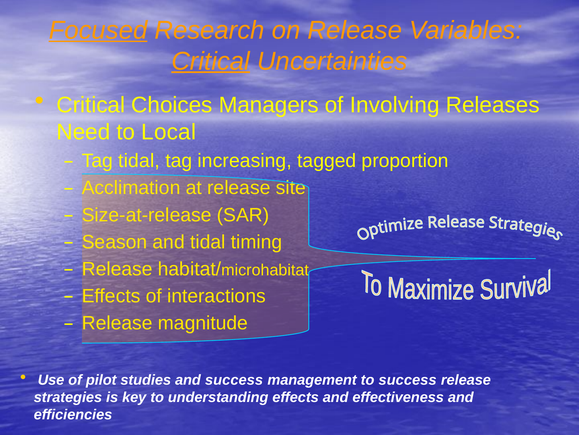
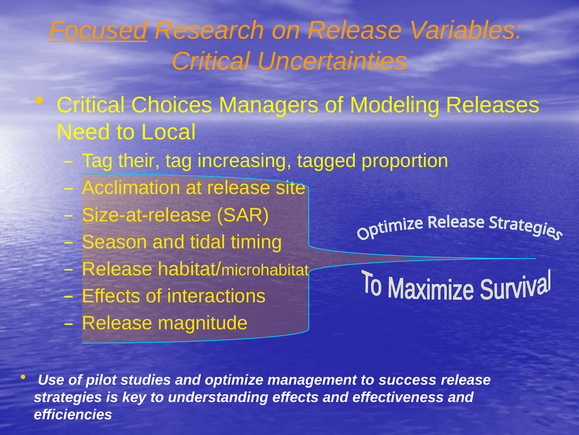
Critical underline: present -> none (211, 61)
Involving: Involving -> Modeling (395, 105)
Tag tidal: tidal -> their (139, 161)
and success: success -> optimize (234, 379)
